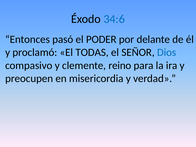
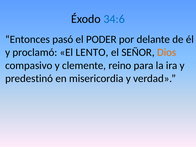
TODAS: TODAS -> LENTO (92, 52)
Dios colour: blue -> orange (167, 52)
preocupen: preocupen -> predestinó (29, 78)
